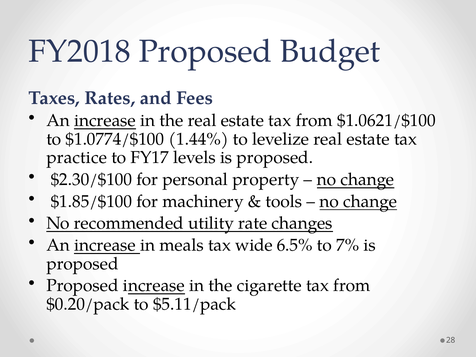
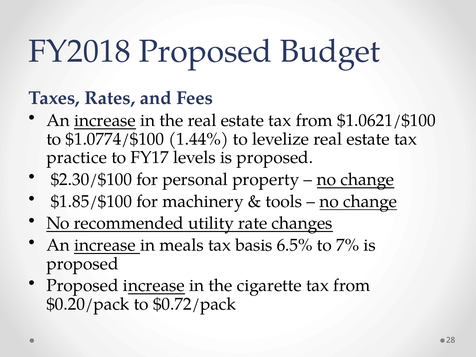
wide: wide -> basis (254, 245)
$5.11/pack: $5.11/pack -> $0.72/pack (195, 304)
